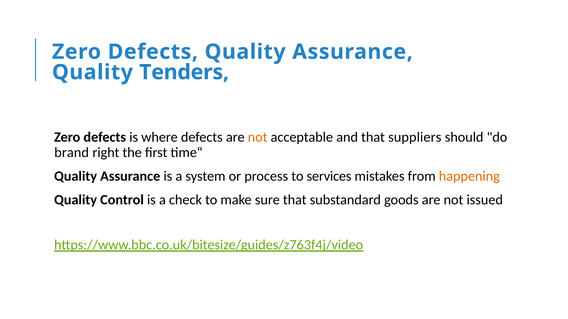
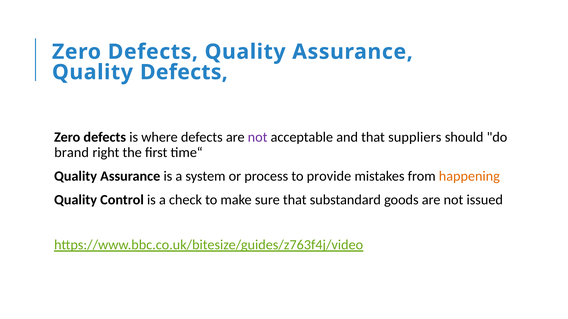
Quality Tenders: Tenders -> Defects (184, 72)
not colour: orange -> purple (258, 138)
services: services -> provide (329, 176)
